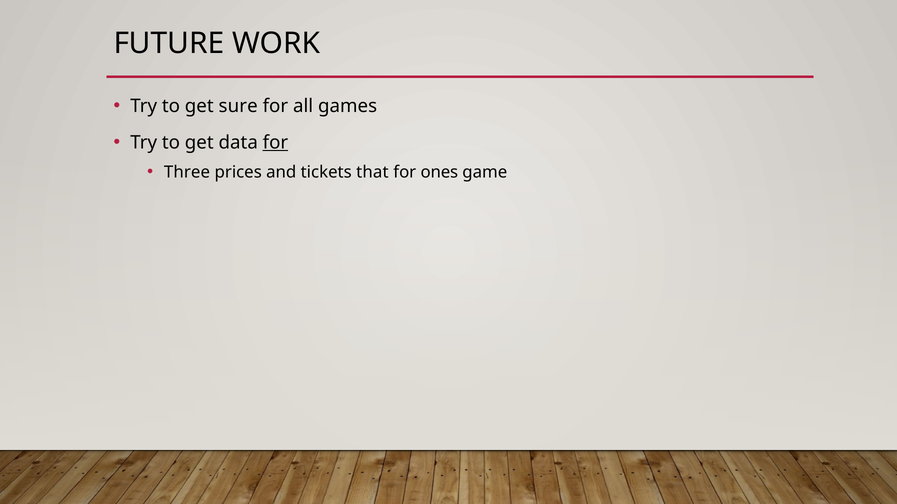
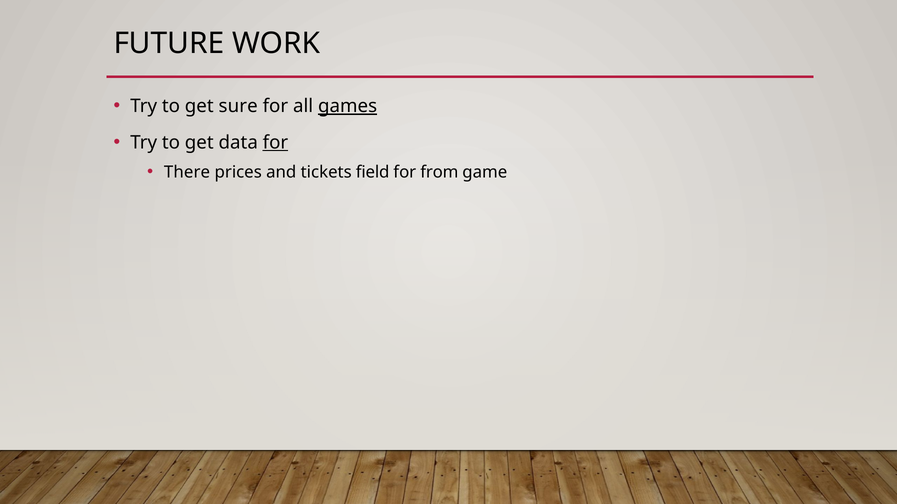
games underline: none -> present (348, 106)
Three: Three -> There (187, 172)
that: that -> field (373, 172)
ones: ones -> from (439, 172)
